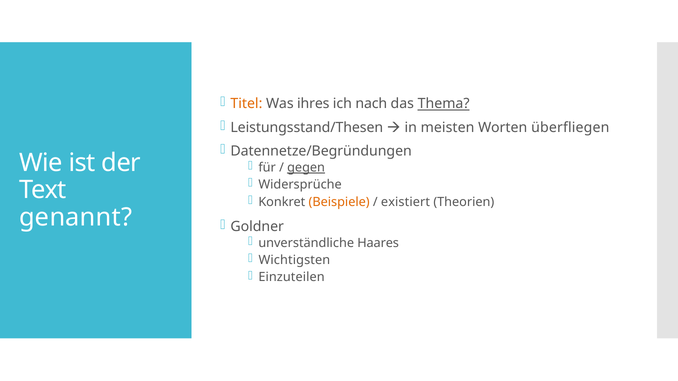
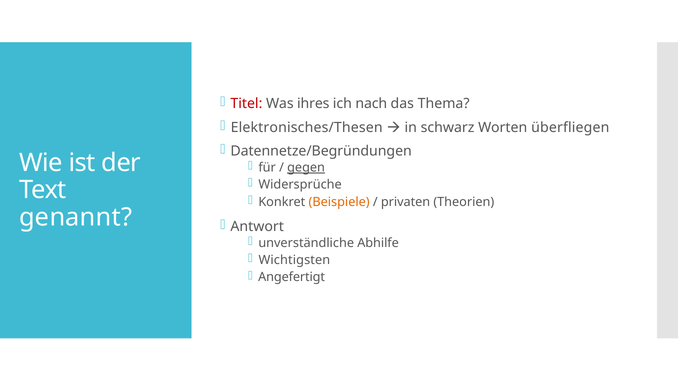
Titel colour: orange -> red (246, 104)
Thema underline: present -> none (444, 104)
Leistungsstand/Thesen: Leistungsstand/Thesen -> Elektronisches/Thesen (307, 128)
meisten: meisten -> schwarz (448, 128)
existiert: existiert -> privaten (406, 202)
Goldner: Goldner -> Antwort (257, 227)
Haares: Haares -> Abhilfe (378, 243)
Einzuteilen: Einzuteilen -> Angefertigt (292, 278)
